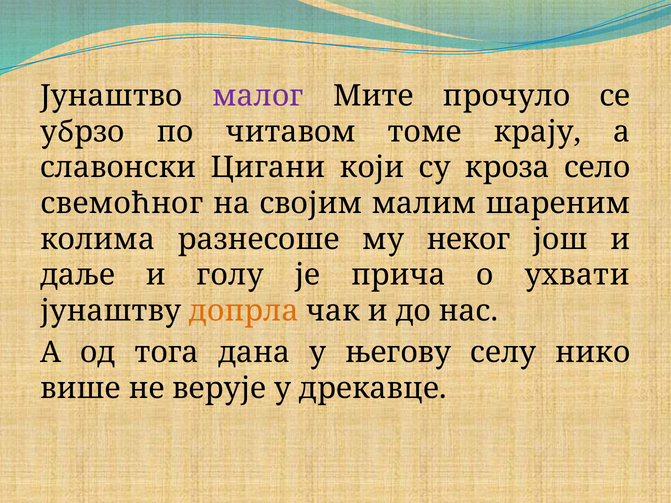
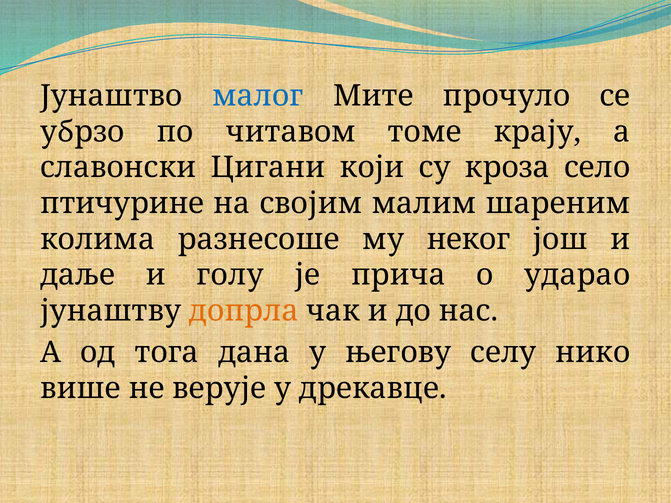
малог colour: purple -> blue (258, 96)
свемоћног: свемоћног -> птичурине (122, 203)
ухвати: ухвати -> ударао (577, 275)
